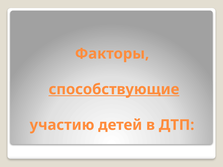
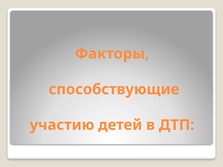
способствующие underline: present -> none (114, 89)
